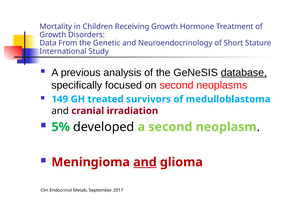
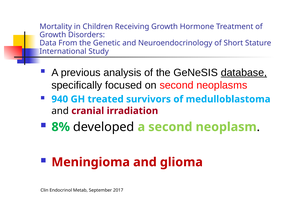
149: 149 -> 940 (60, 99)
5%: 5% -> 8% (61, 127)
and underline: present -> none (145, 162)
